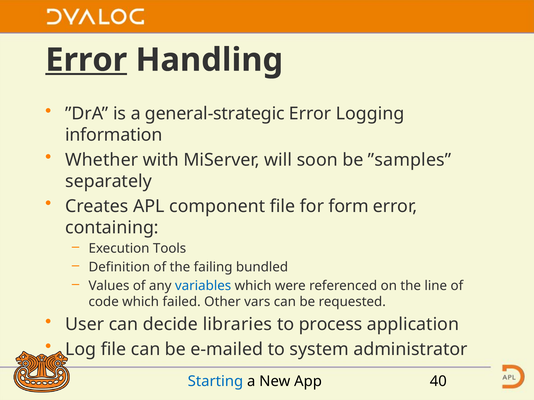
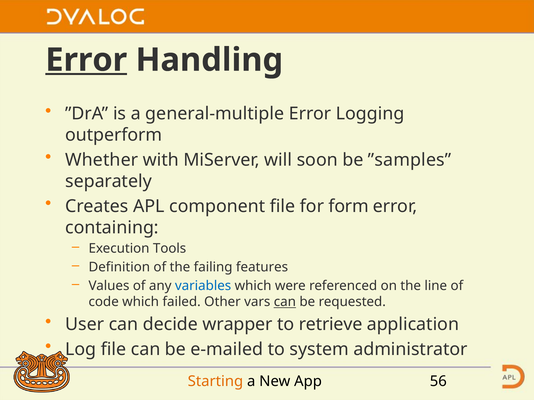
general-strategic: general-strategic -> general-multiple (215, 114)
information: information -> outperform (114, 135)
bundled: bundled -> features (262, 268)
can underline: none -> present (285, 302)
libraries: libraries -> wrapper (238, 325)
process: process -> retrieve (331, 325)
Starting colour: blue -> orange (215, 382)
40: 40 -> 56 (438, 382)
